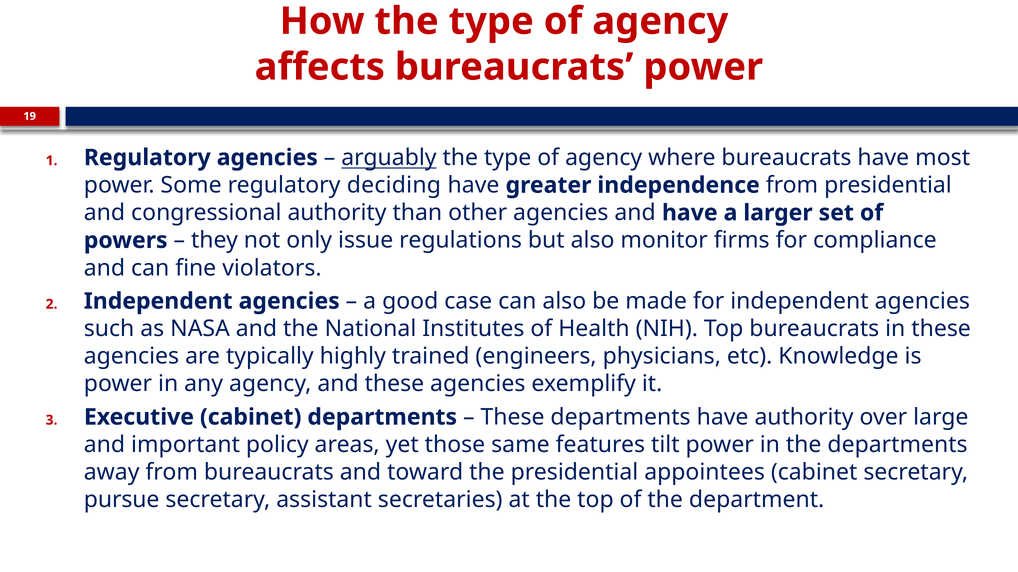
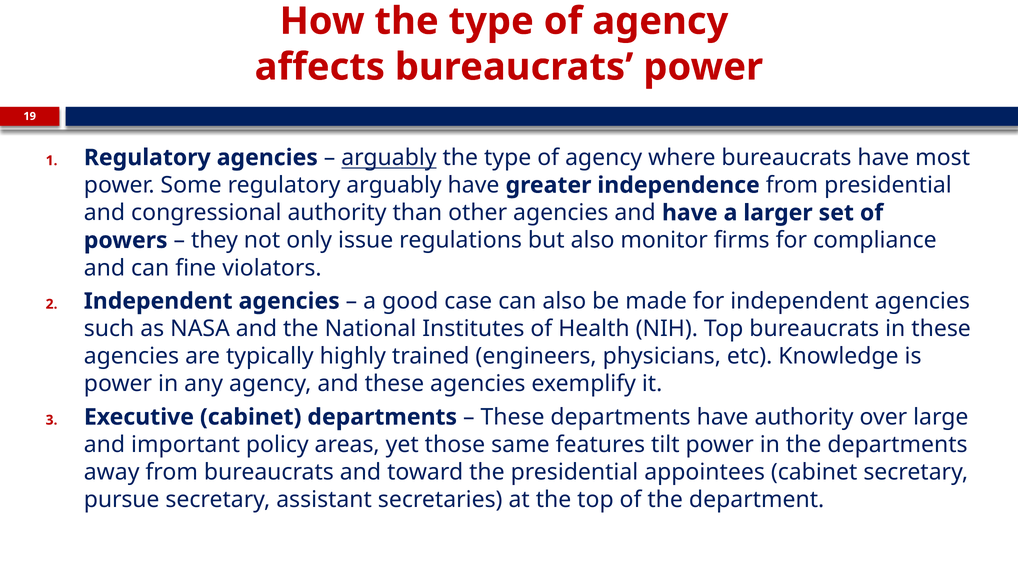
regulatory deciding: deciding -> arguably (394, 185)
